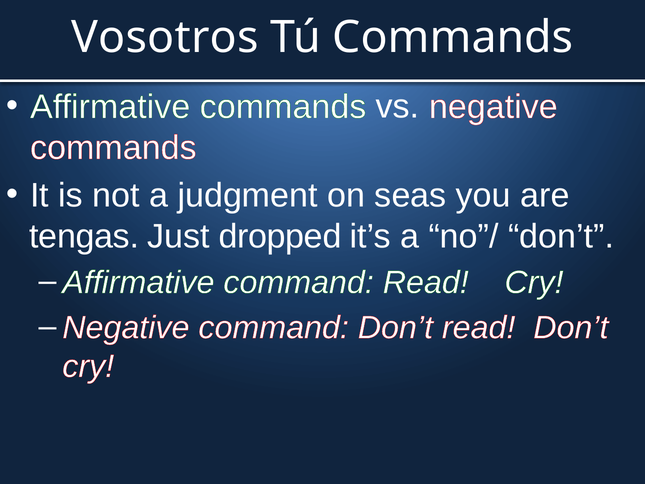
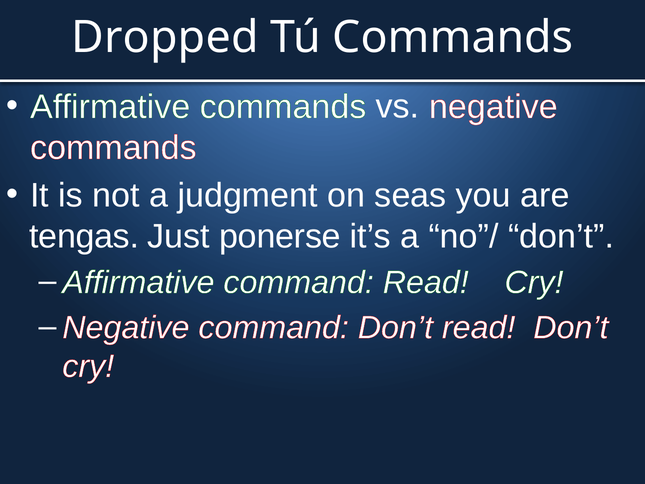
Vosotros: Vosotros -> Dropped (165, 37)
dropped: dropped -> ponerse (280, 236)
